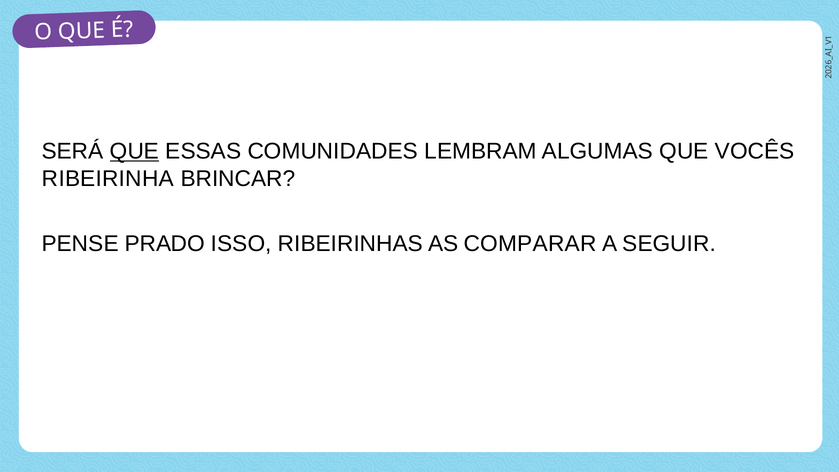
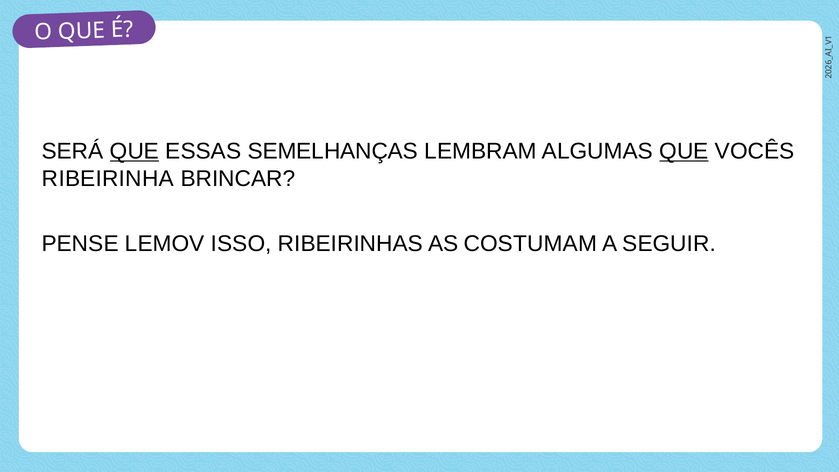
COMUNIDADES: COMUNIDADES -> SEMELHANÇAS (333, 151)
QUE underline: none -> present (684, 151)
PRADO: PRADO -> LEMOV (165, 244)
COMPARAR: COMPARAR -> COSTUMAM (530, 244)
